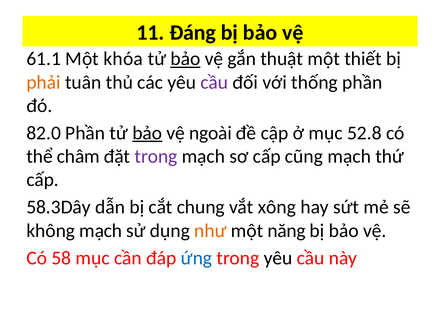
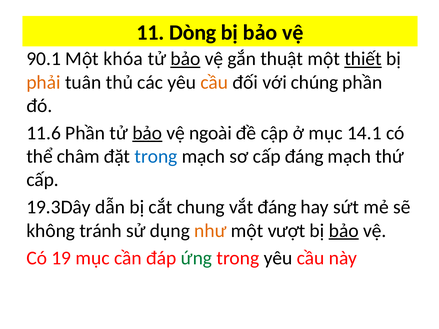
Đáng: Đáng -> Dòng (193, 33)
61.1: 61.1 -> 90.1 (44, 59)
thiết underline: none -> present (363, 59)
cầu colour: purple -> orange (214, 82)
thống: thống -> chúng (315, 82)
82.0: 82.0 -> 11.6 (44, 133)
52.8: 52.8 -> 14.1 (364, 133)
trong colour: purple -> blue (156, 157)
cấp cũng: cũng -> đáng (304, 157)
58.3Dây: 58.3Dây -> 19.3Dây (59, 207)
vắt xông: xông -> đáng (277, 207)
không mạch: mạch -> tránh (101, 231)
năng: năng -> vượt (287, 231)
bảo underline: none -> present (344, 231)
58: 58 -> 19 (61, 258)
ứng colour: blue -> green (197, 258)
